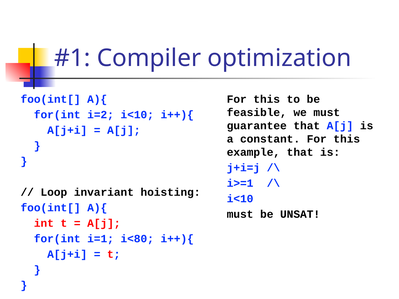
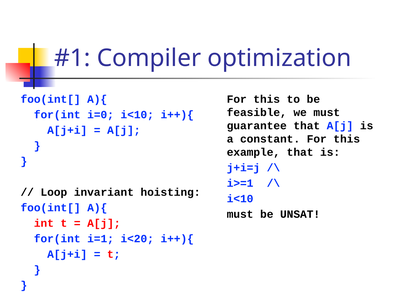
i=2: i=2 -> i=0 (101, 115)
i<80: i<80 -> i<20 (137, 239)
